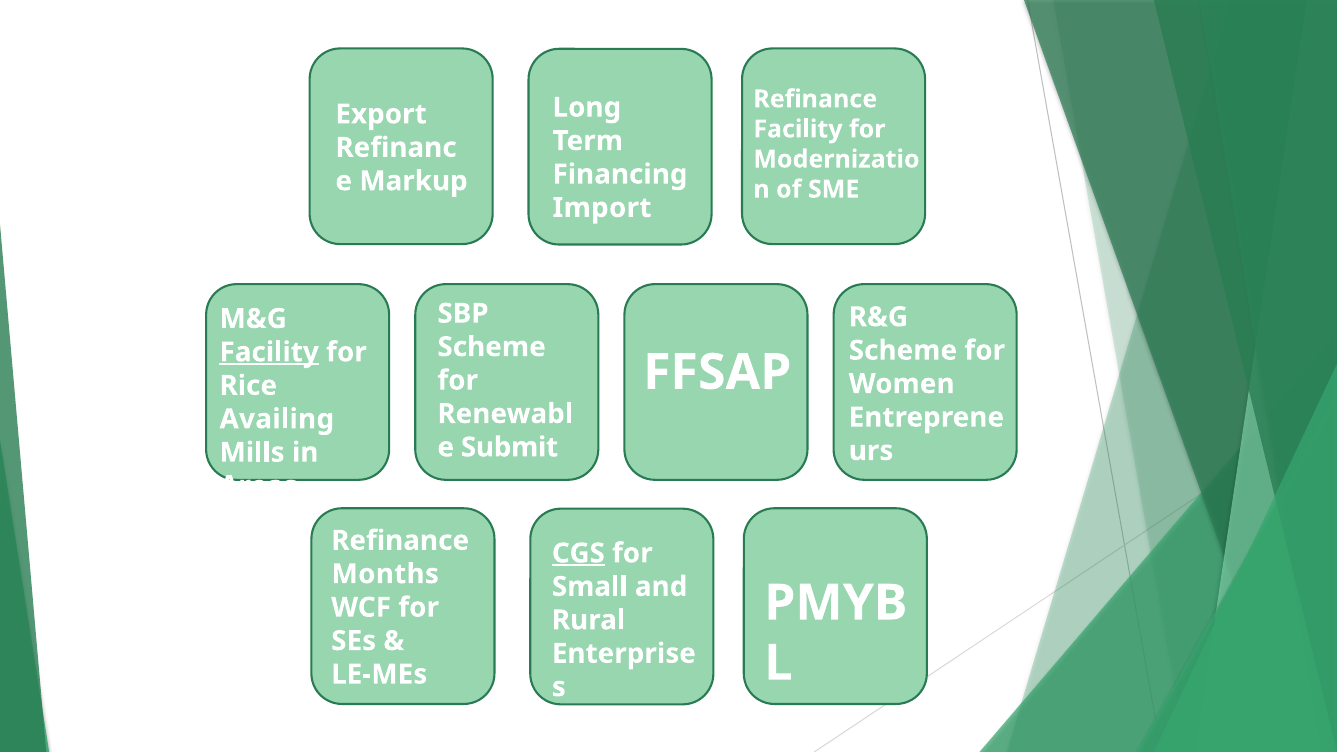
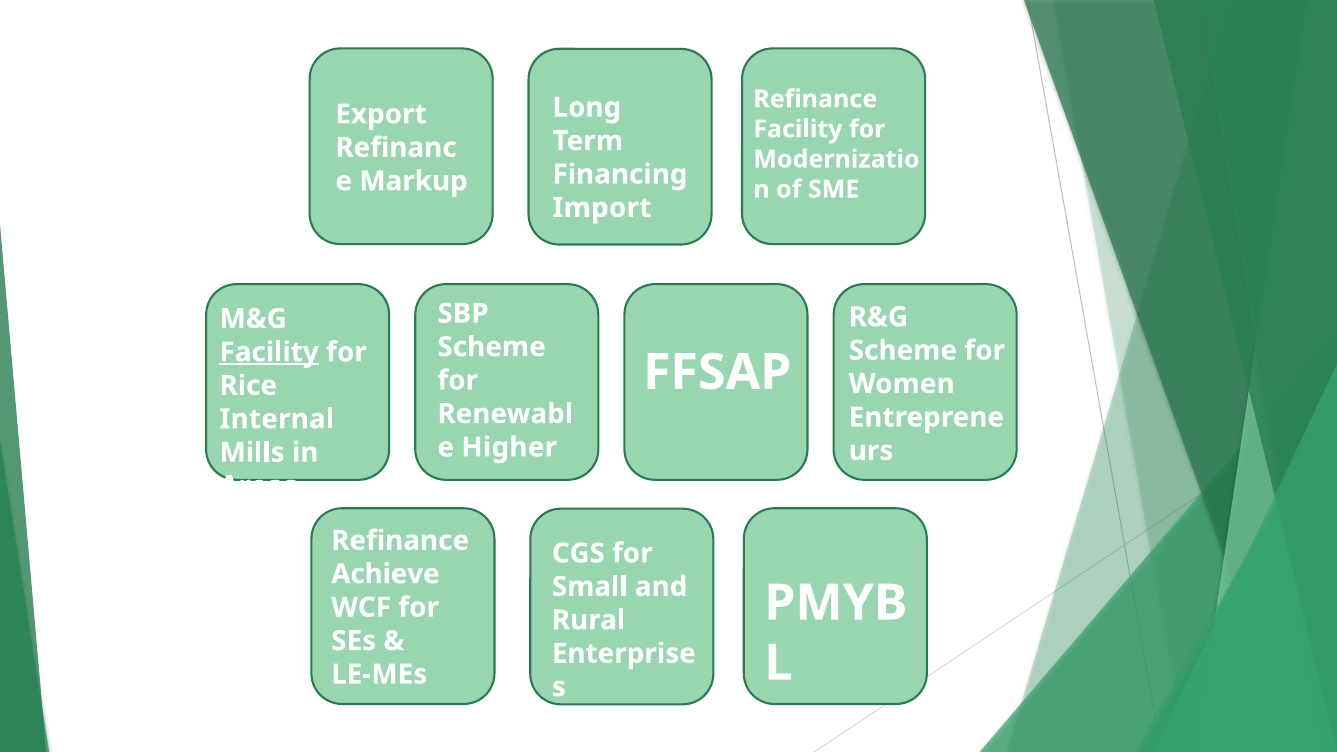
Availing: Availing -> Internal (277, 419)
Submit: Submit -> Higher (509, 447)
CGS underline: present -> none (578, 553)
Months: Months -> Achieve (385, 574)
